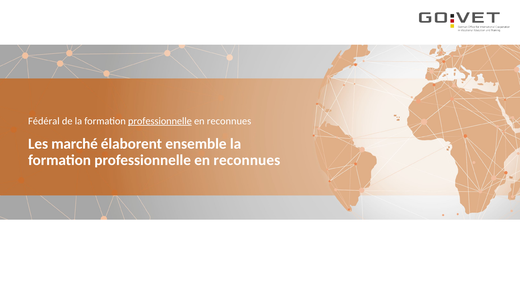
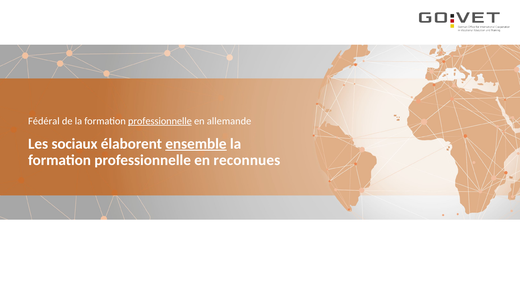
reconnues: reconnues -> allemande (229, 121)
marché: marché -> sociaux (75, 144)
ensemble underline: none -> present (196, 144)
